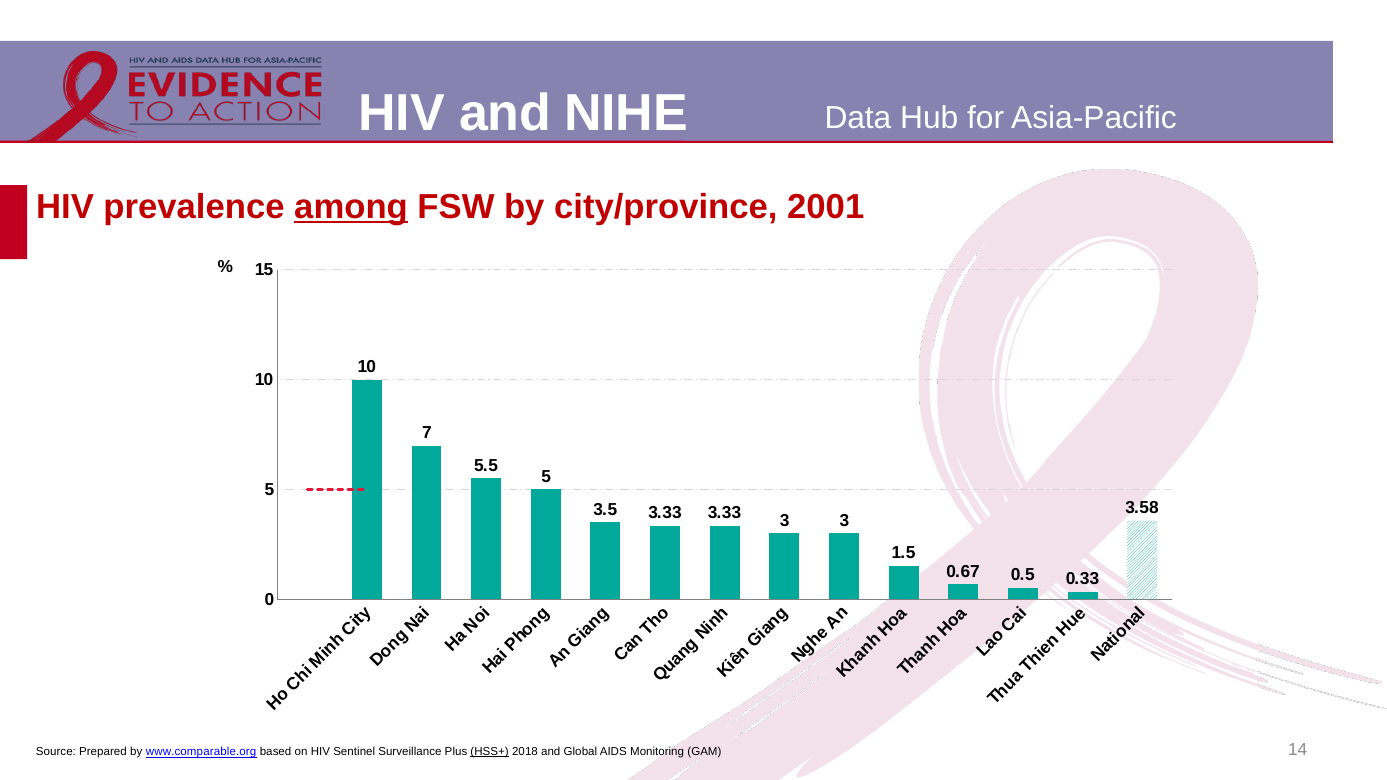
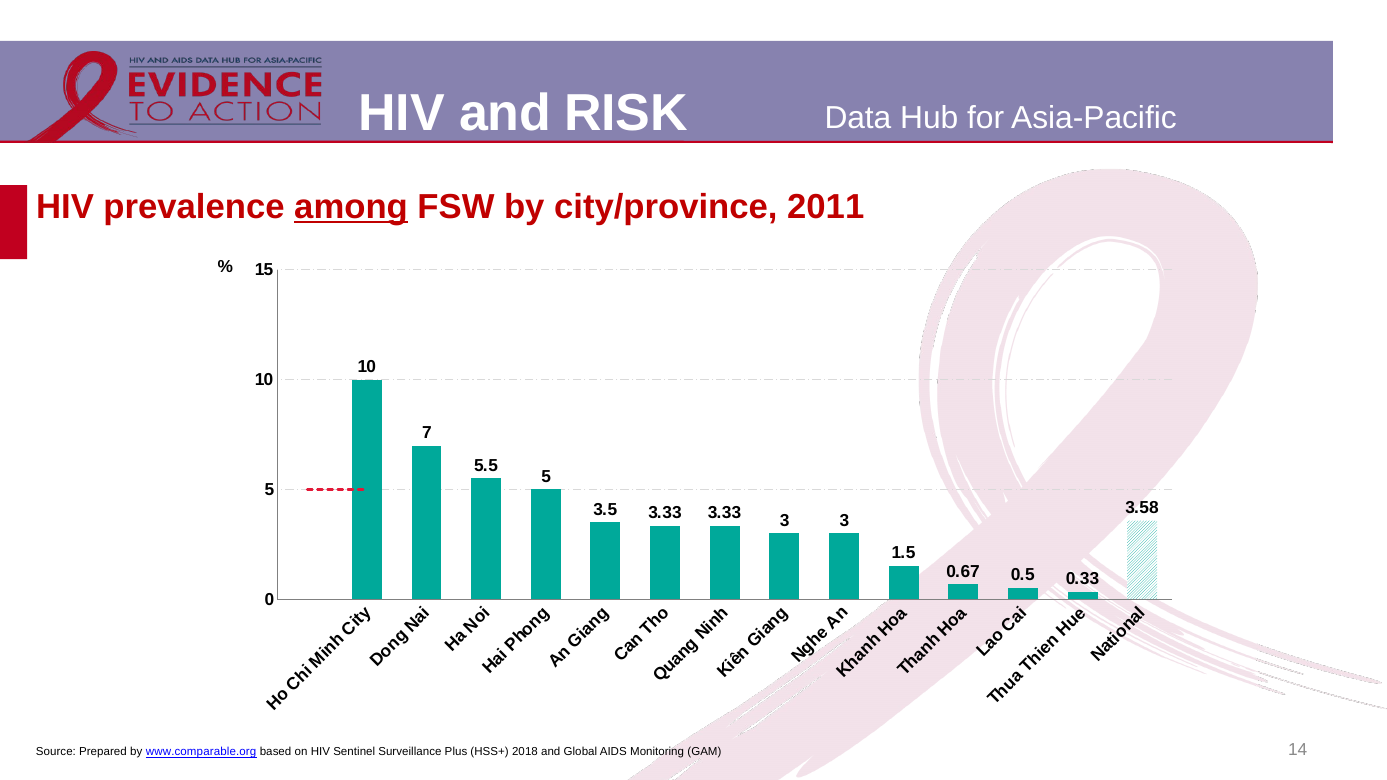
NIHE: NIHE -> RISK (626, 114)
2001: 2001 -> 2011 (826, 207)
HSS+ underline: present -> none (490, 752)
